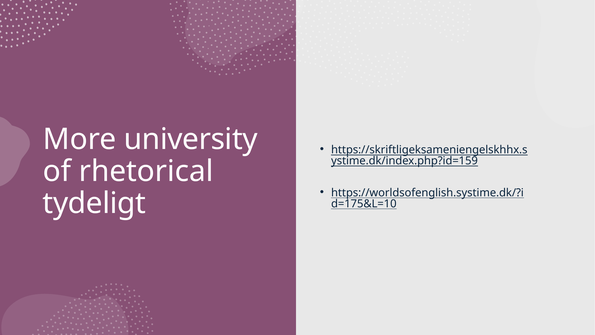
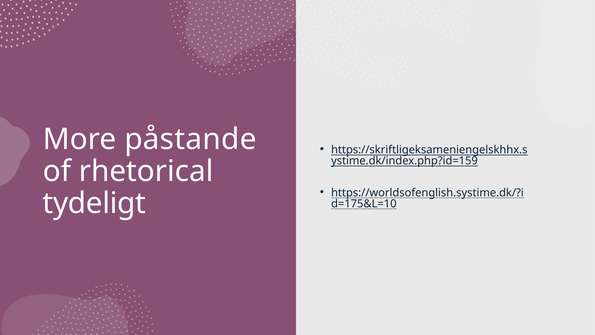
university: university -> påstande (190, 139)
